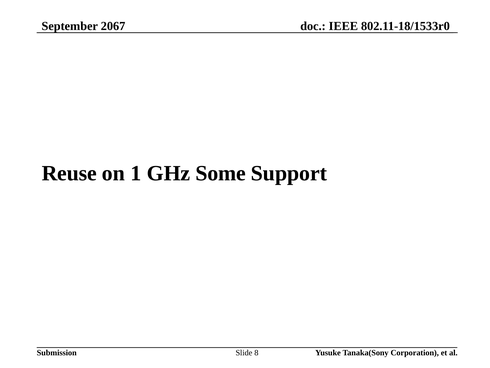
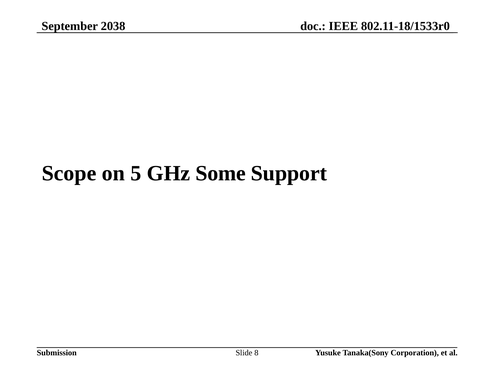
2067: 2067 -> 2038 (113, 26)
Reuse: Reuse -> Scope (69, 173)
1: 1 -> 5 (136, 173)
